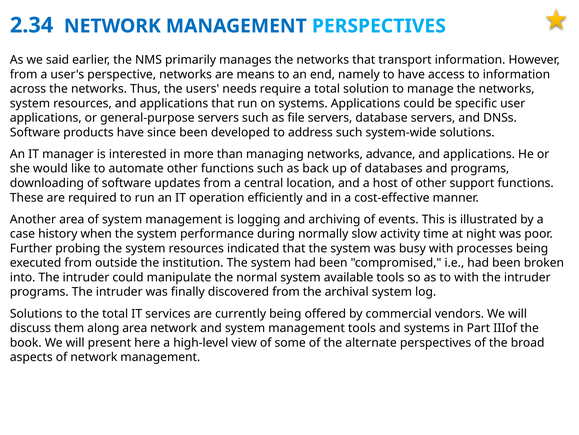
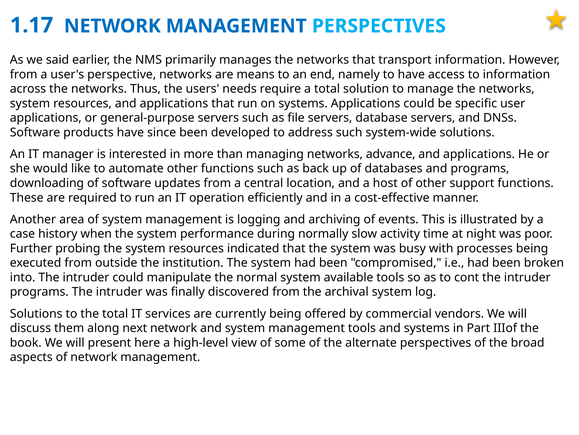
2.34: 2.34 -> 1.17 (32, 25)
to with: with -> cont (467, 277)
along area: area -> next (135, 328)
